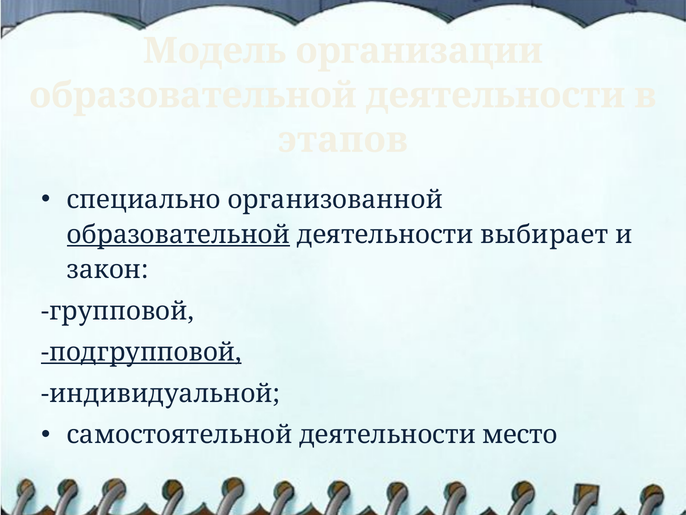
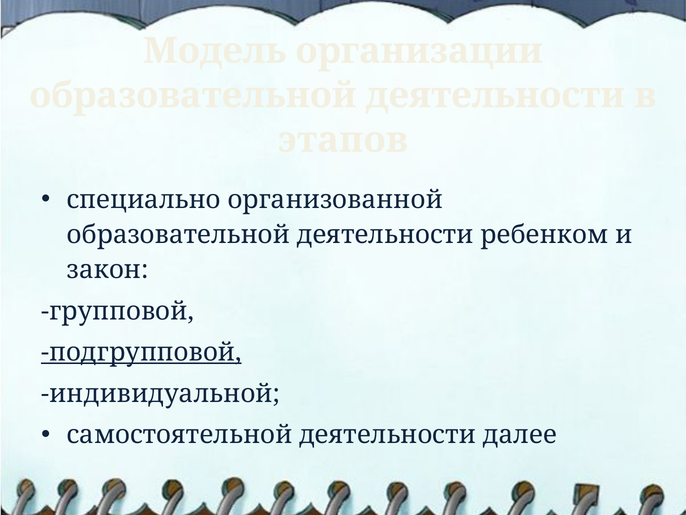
образовательной underline: present -> none (179, 234)
выбирает: выбирает -> ребенком (544, 234)
место: место -> далее (520, 434)
